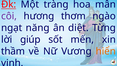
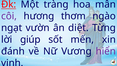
năng: năng -> vườn (38, 28)
thầm: thầm -> đánh (13, 51)
hiển colour: orange -> purple (106, 51)
